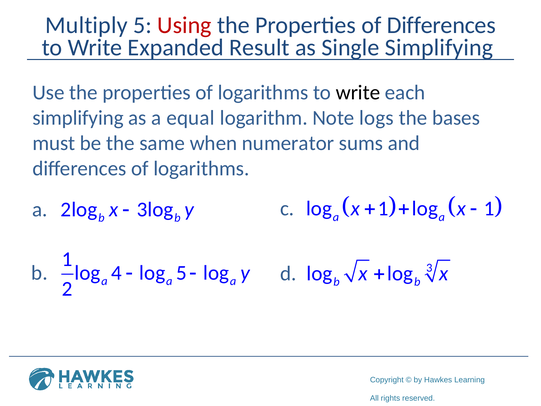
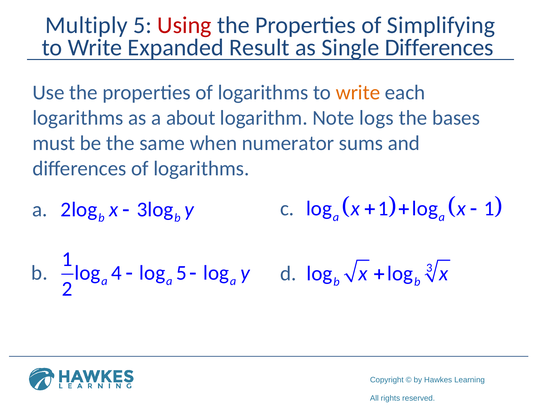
of Differences: Differences -> Simplifying (441, 25)
Single Simplifying: Simplifying -> Differences (439, 48)
write colour: black -> orange (358, 93)
simplifying: simplifying -> logarithms (78, 118)
equal: equal -> about (191, 118)
